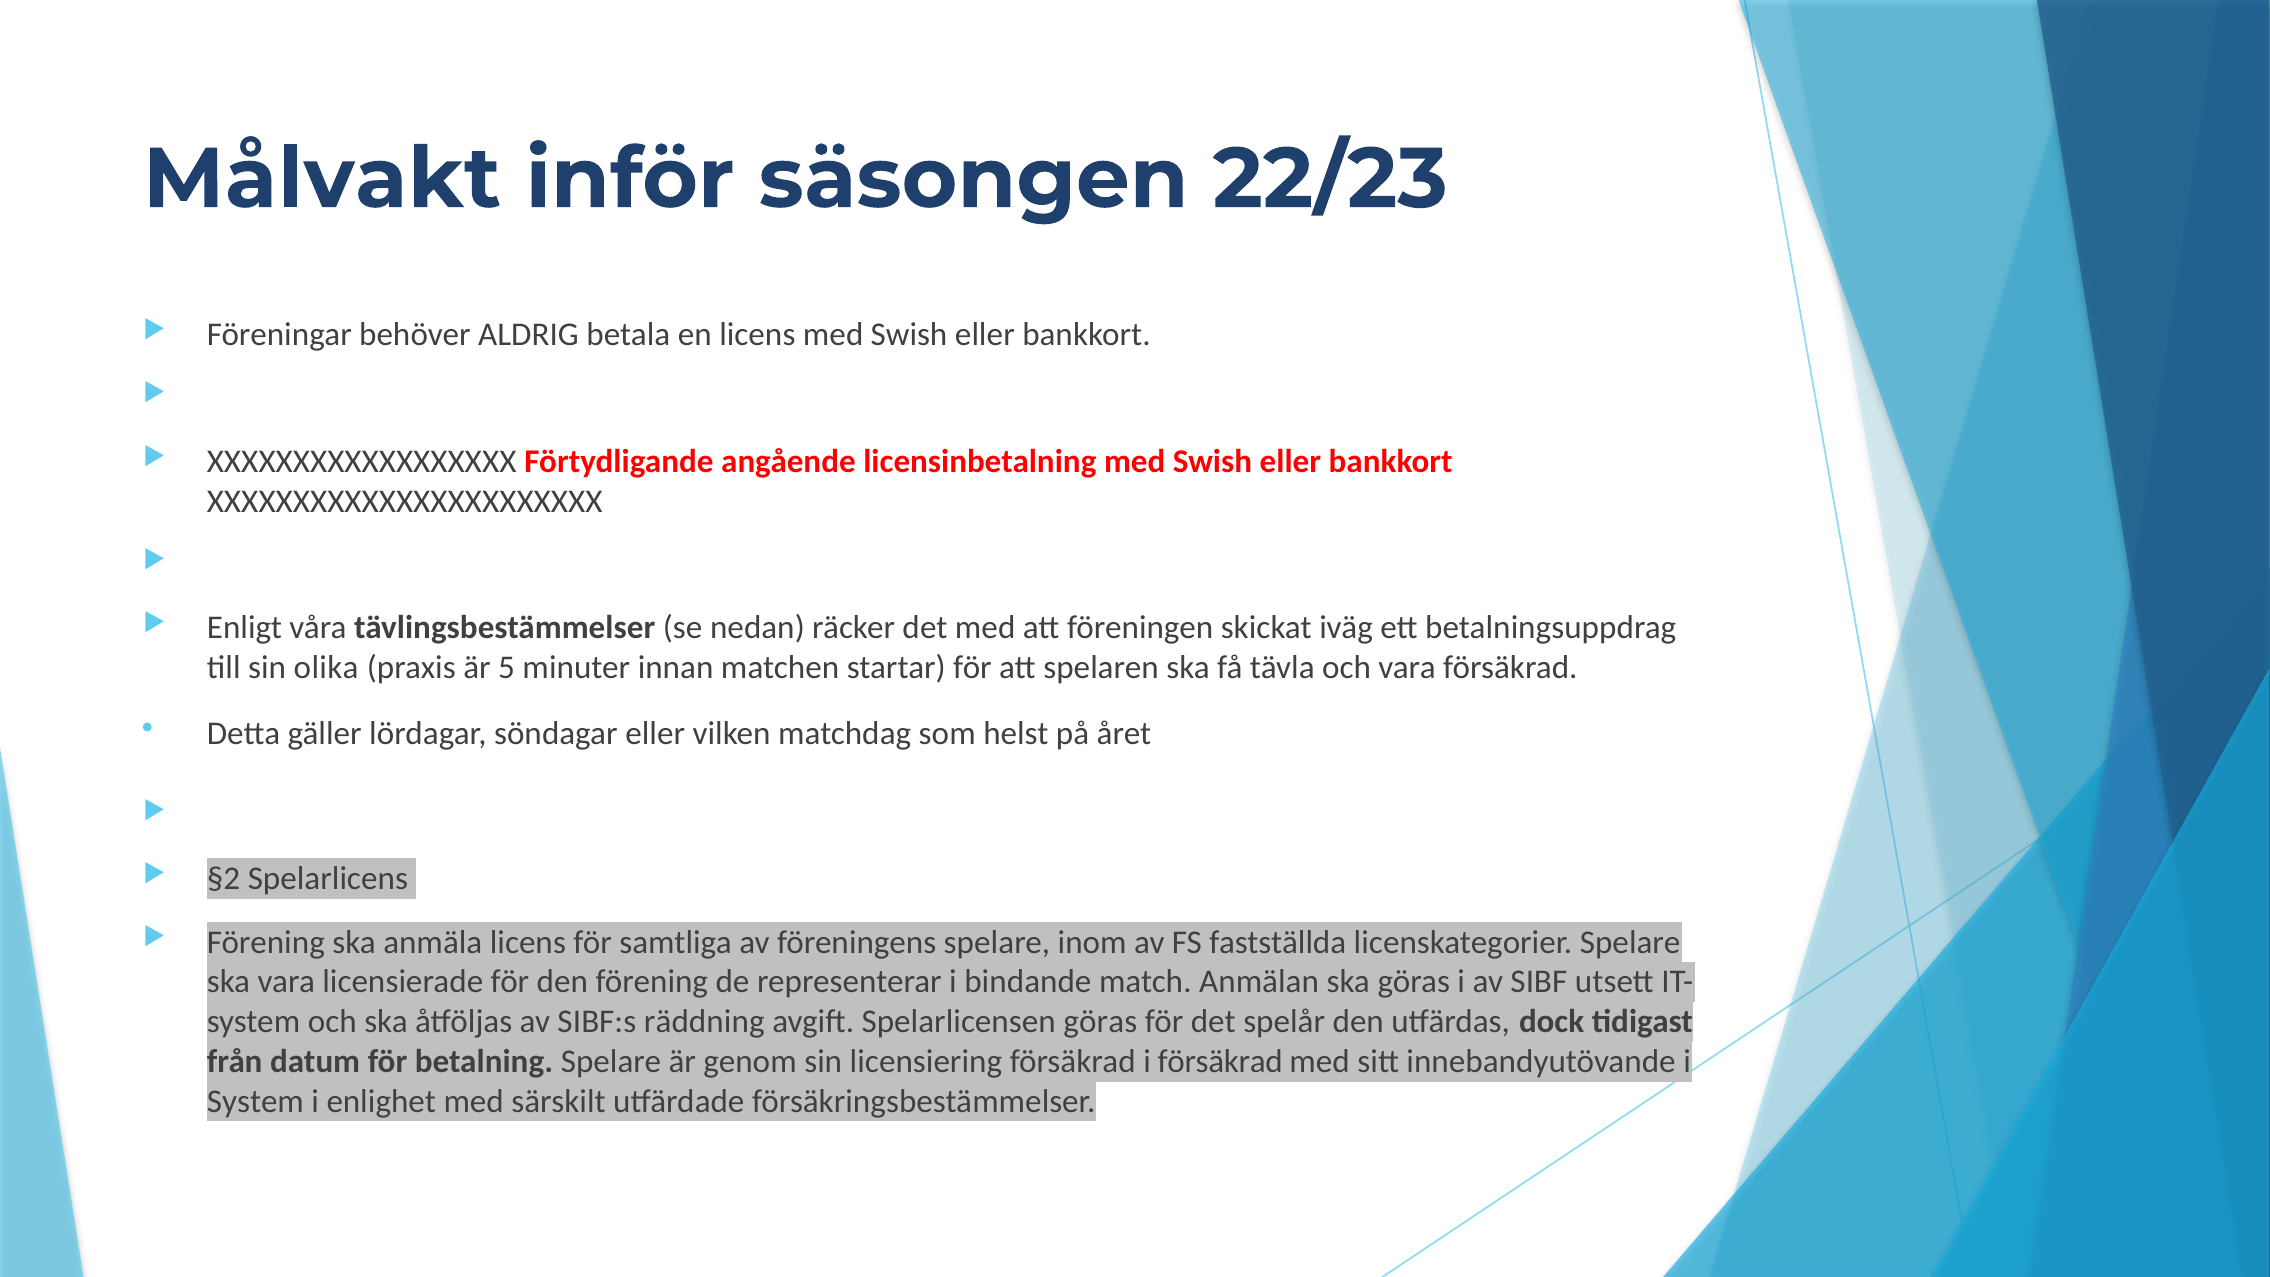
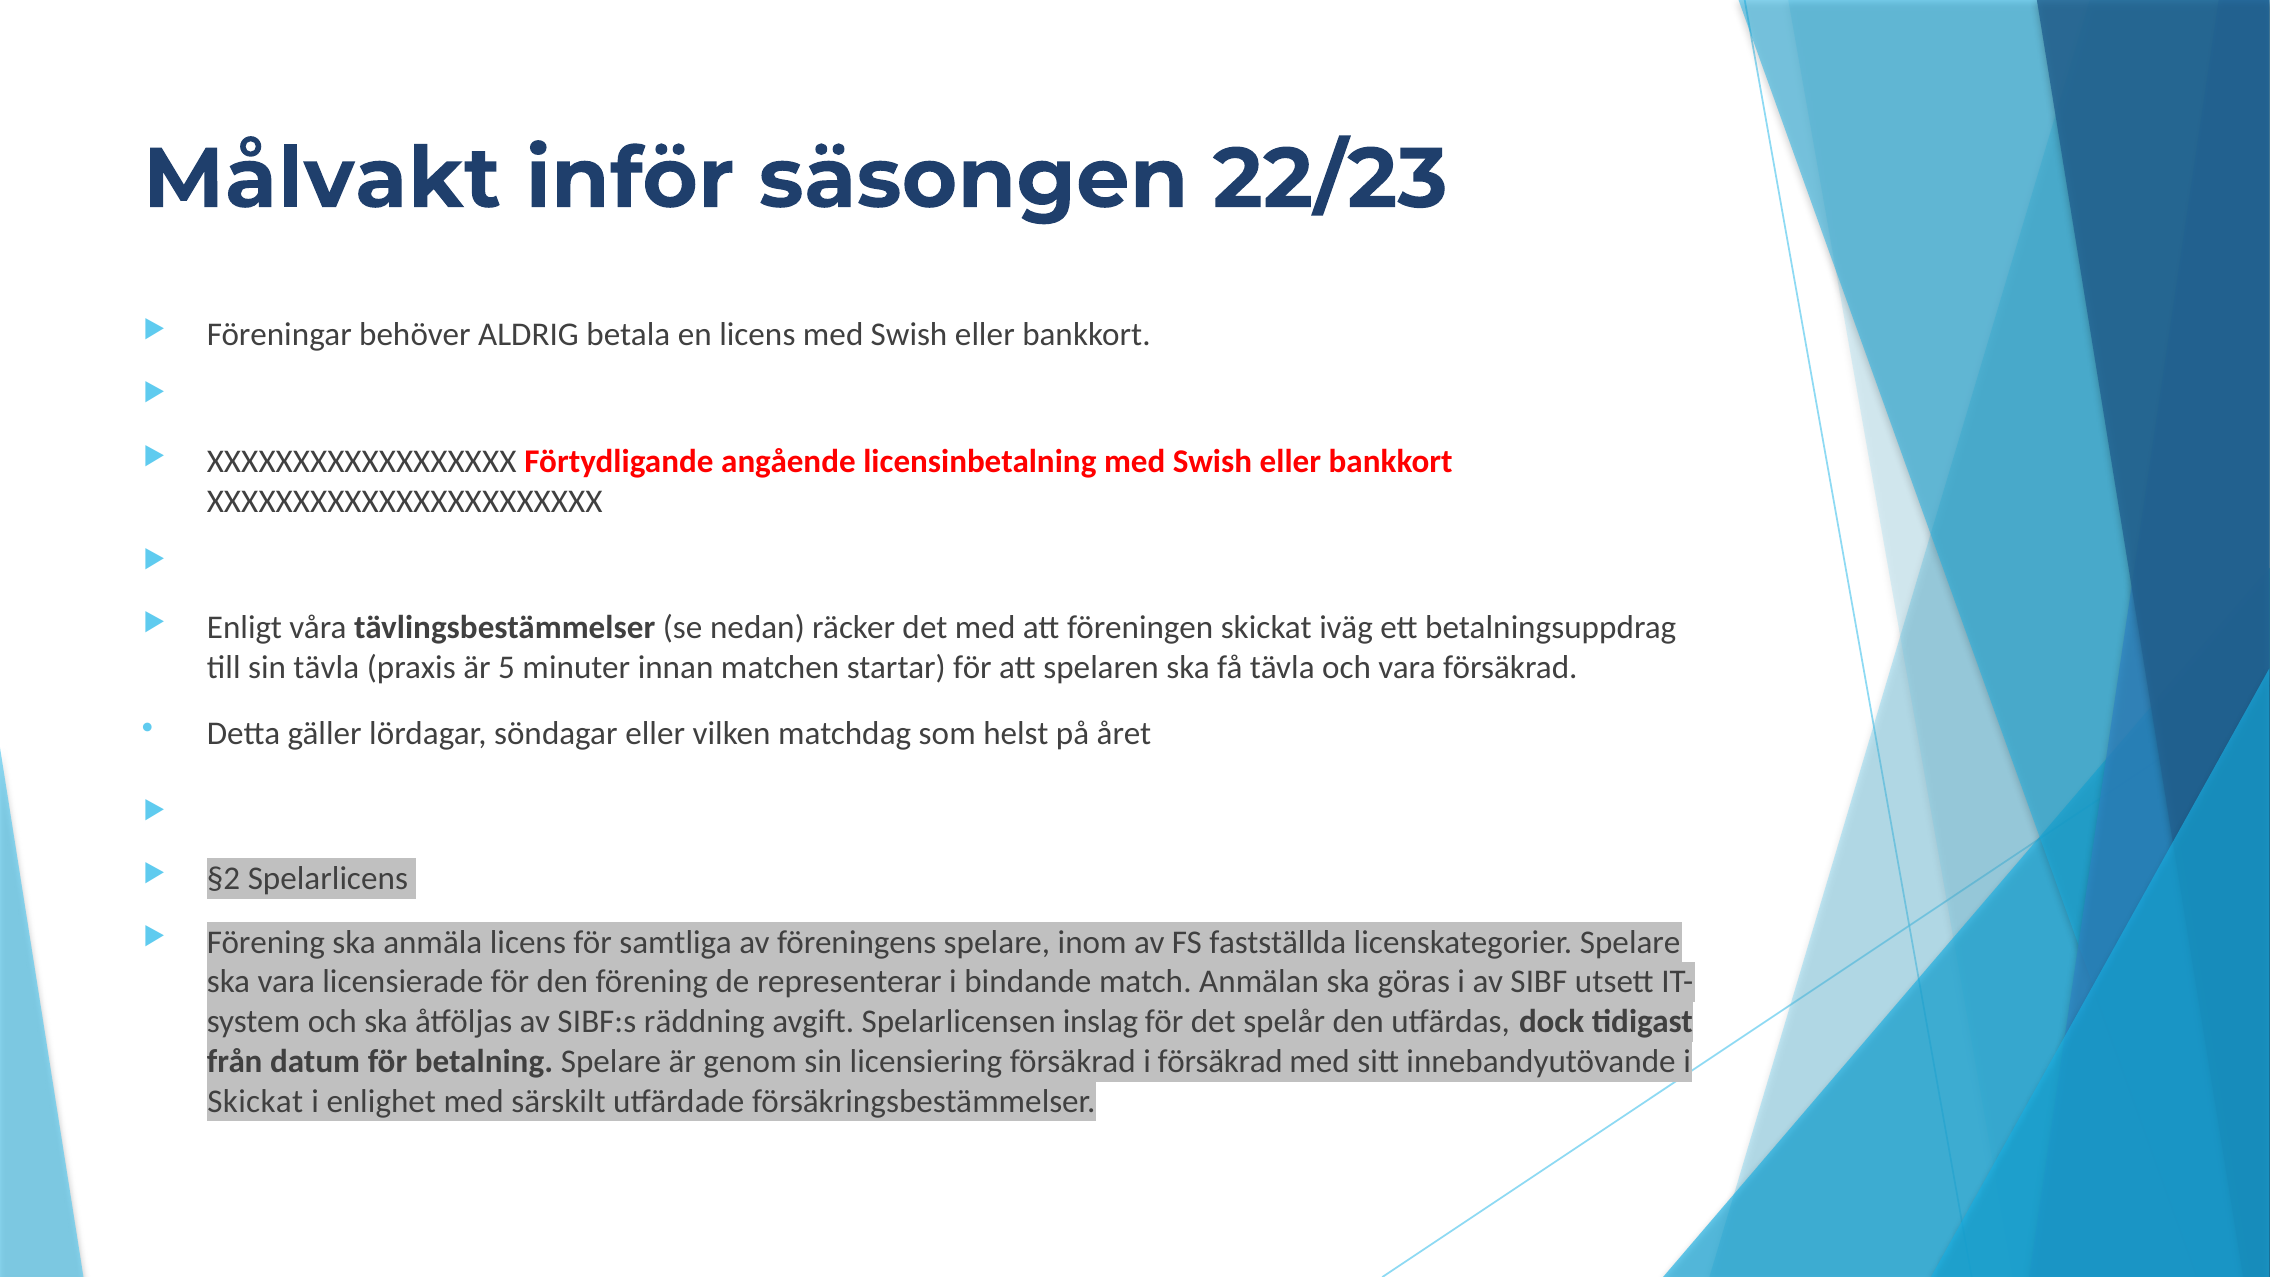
sin olika: olika -> tävla (326, 668)
Spelarlicensen göras: göras -> inslag (1101, 1022)
System: System -> Skickat (255, 1101)
